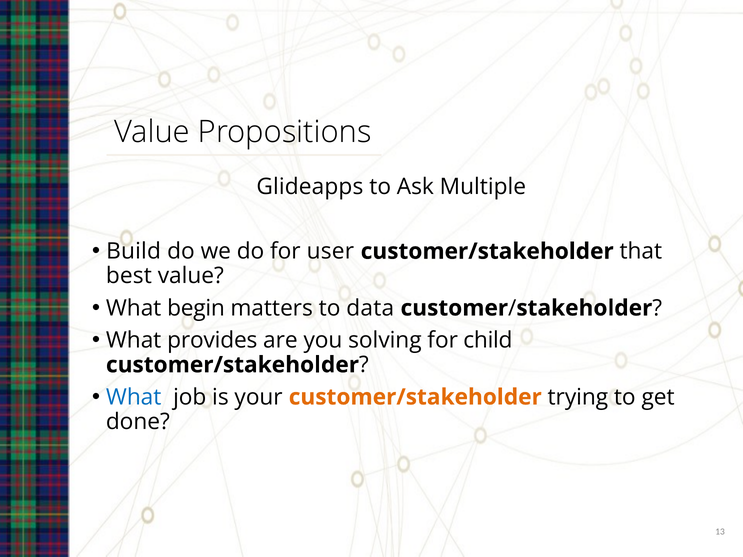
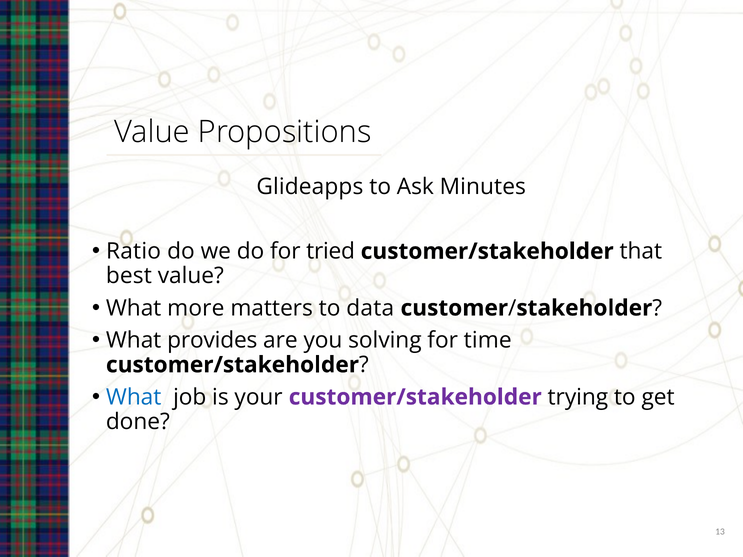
Multiple: Multiple -> Minutes (483, 187)
Build: Build -> Ratio (134, 251)
user: user -> tried (331, 251)
begin: begin -> more (196, 308)
child: child -> time (488, 340)
customer/stakeholder colour: orange -> purple (415, 397)
